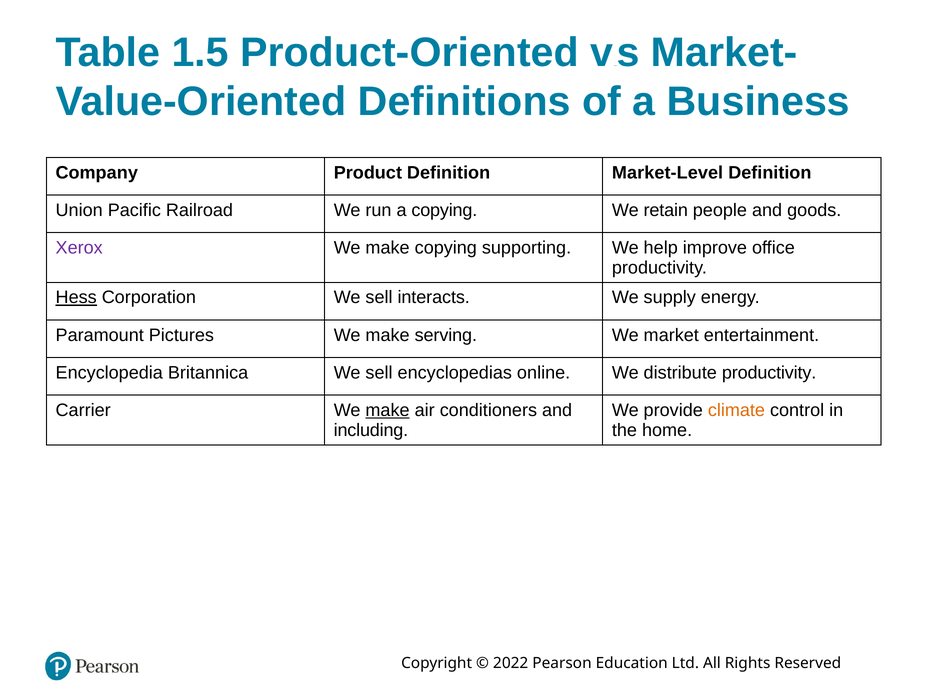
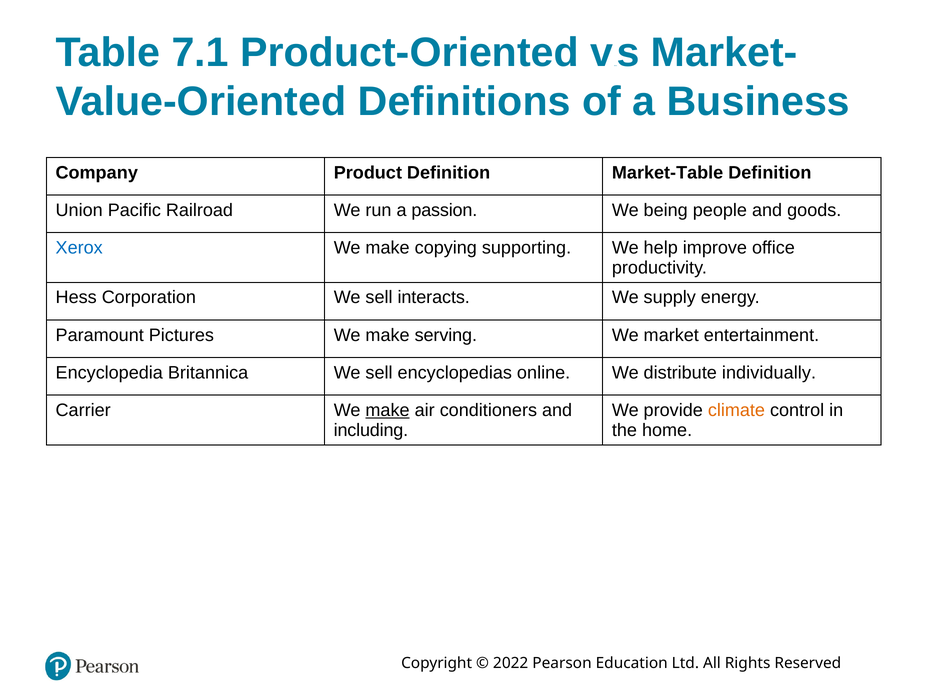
1.5: 1.5 -> 7.1 (200, 52)
Market-Level: Market-Level -> Market-Table (668, 173)
a copying: copying -> passion (444, 210)
retain: retain -> being (666, 210)
Xerox colour: purple -> blue (79, 248)
Hess underline: present -> none (76, 298)
distribute productivity: productivity -> individually (769, 373)
